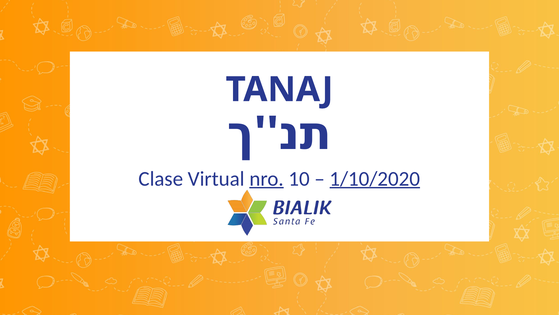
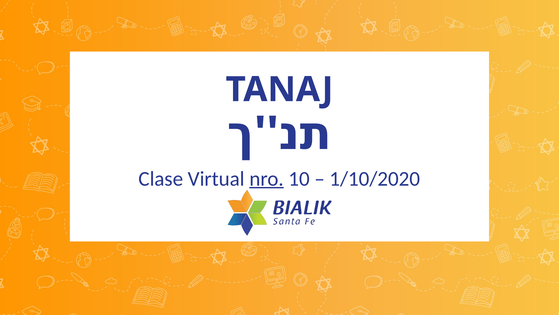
1/10/2020 underline: present -> none (375, 178)
